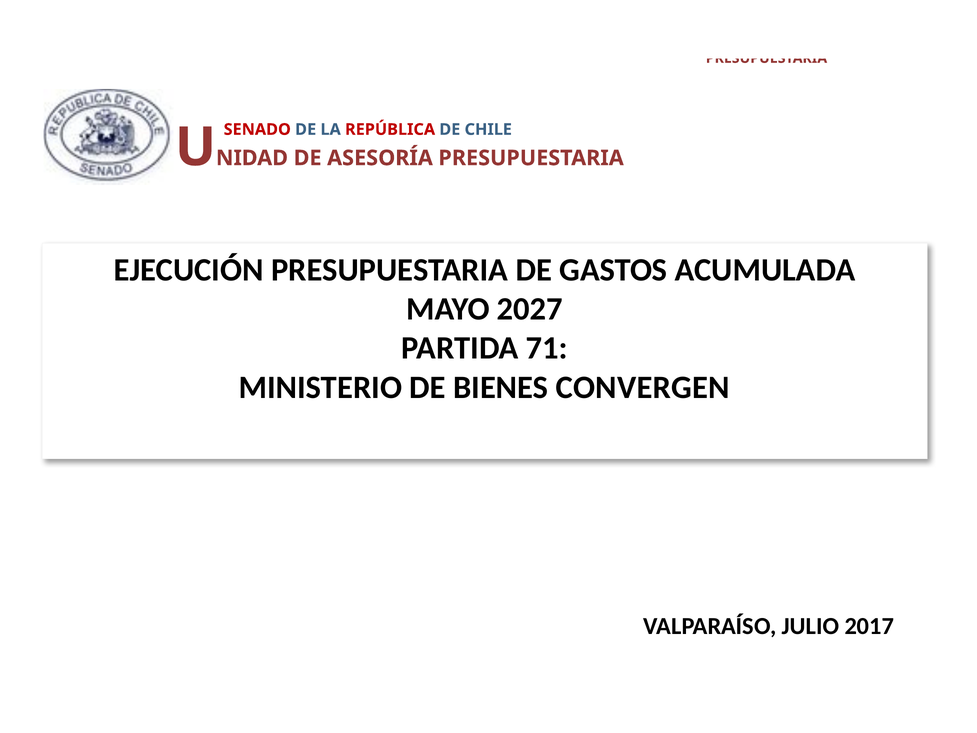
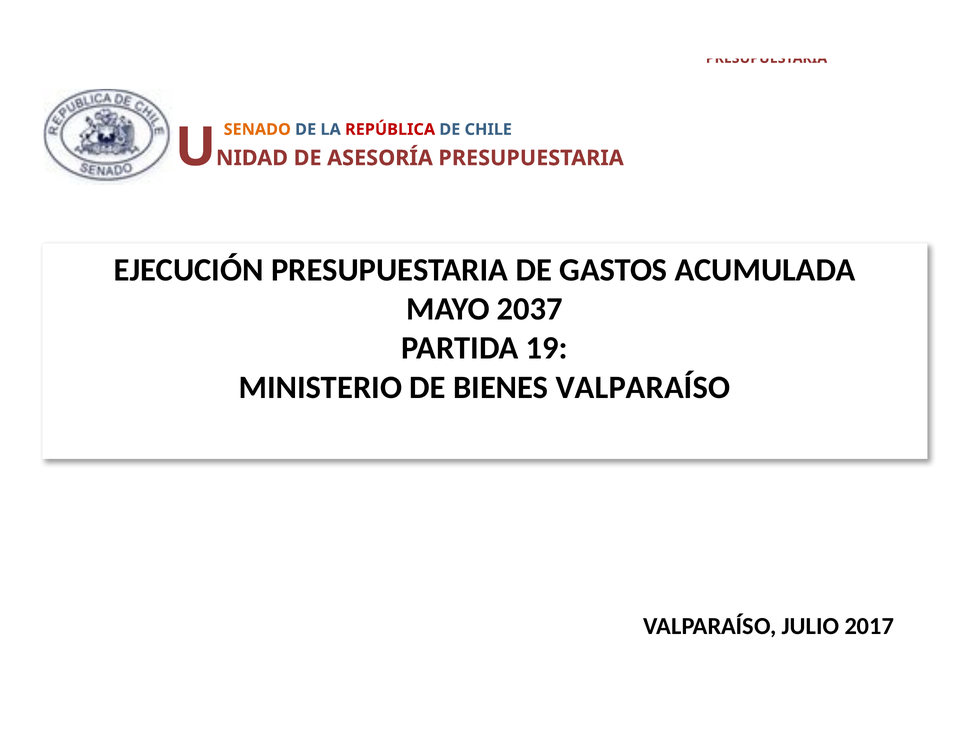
SENADO colour: red -> orange (257, 129)
2027: 2027 -> 2037 (530, 309)
71: 71 -> 19 (547, 348)
BIENES CONVERGEN: CONVERGEN -> VALPARAÍSO (643, 387)
